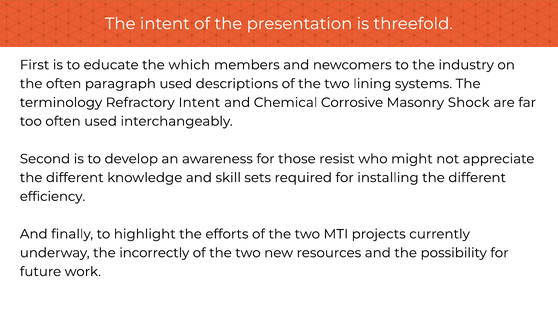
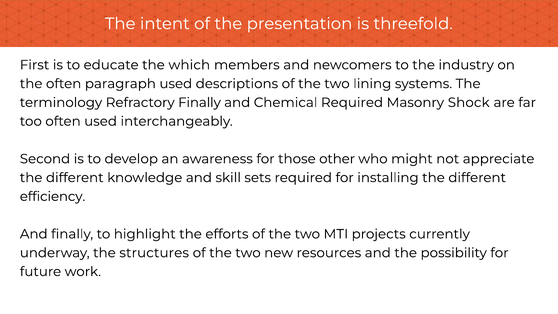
Refractory Intent: Intent -> Finally (199, 102)
Chemical Corrosive: Corrosive -> Required (352, 102)
resist: resist -> other (337, 159)
incorrectly: incorrectly -> structures (154, 253)
